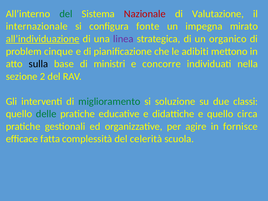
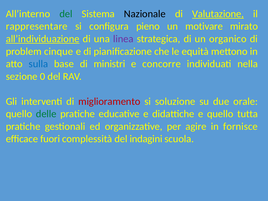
Nazionale colour: red -> black (145, 14)
Valutazione underline: none -> present (218, 14)
internazionale: internazionale -> rappresentare (37, 26)
fonte: fonte -> pieno (148, 26)
impegna: impegna -> motivare (204, 26)
adibiti: adibiti -> equità (195, 51)
sulla colour: black -> blue (38, 64)
2: 2 -> 0 (43, 76)
miglioramento colour: green -> red (109, 101)
classi: classi -> orale (246, 101)
circa: circa -> tutta (248, 114)
fatta: fatta -> fuori (50, 139)
celerità: celerità -> indagini (146, 139)
